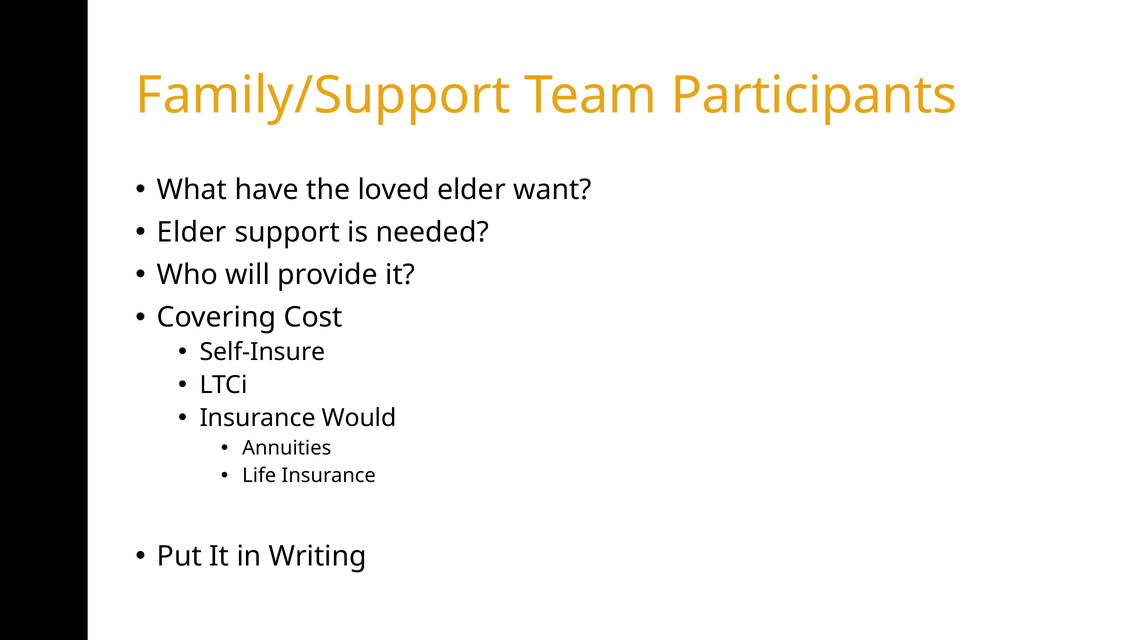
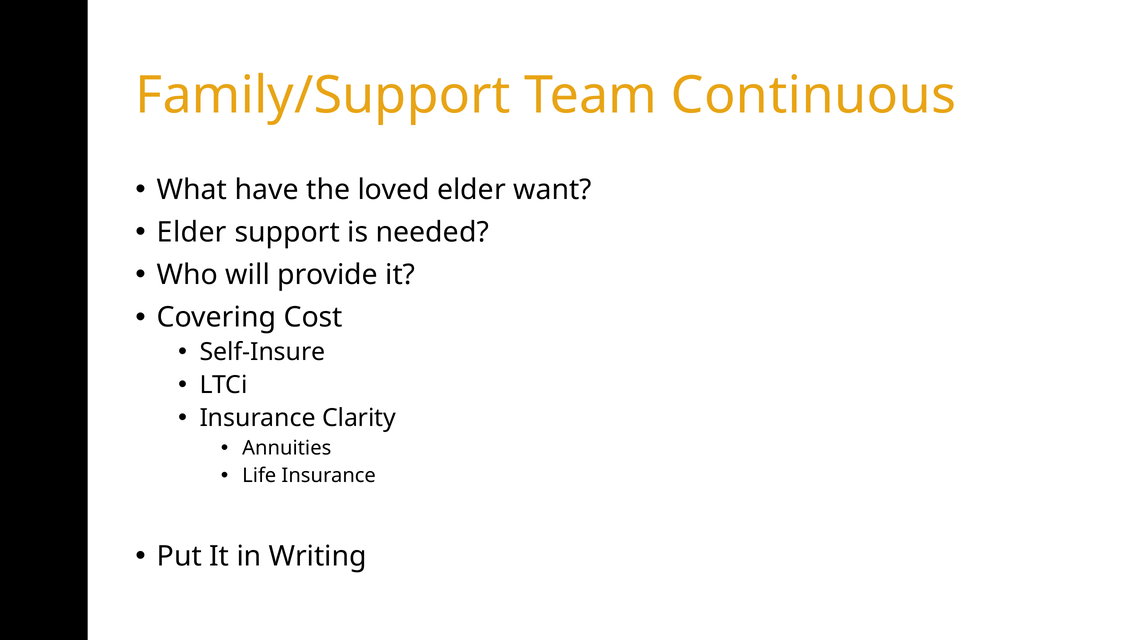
Participants: Participants -> Continuous (814, 96)
Would: Would -> Clarity (359, 418)
